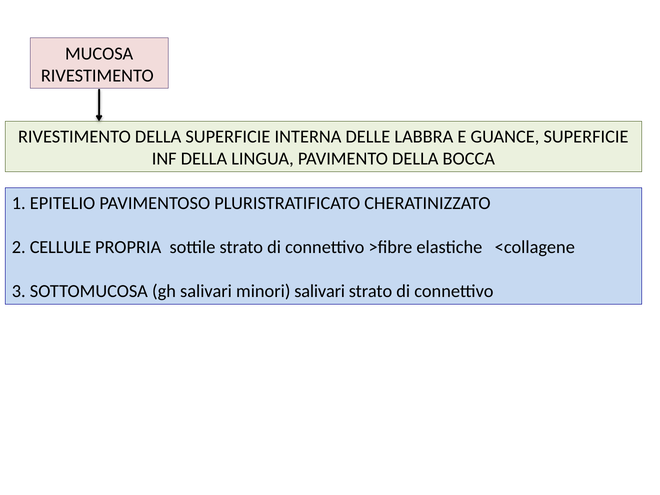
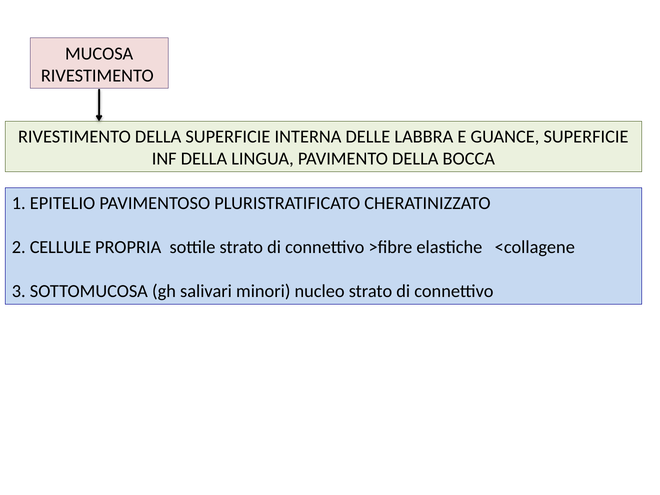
minori salivari: salivari -> nucleo (320, 291)
